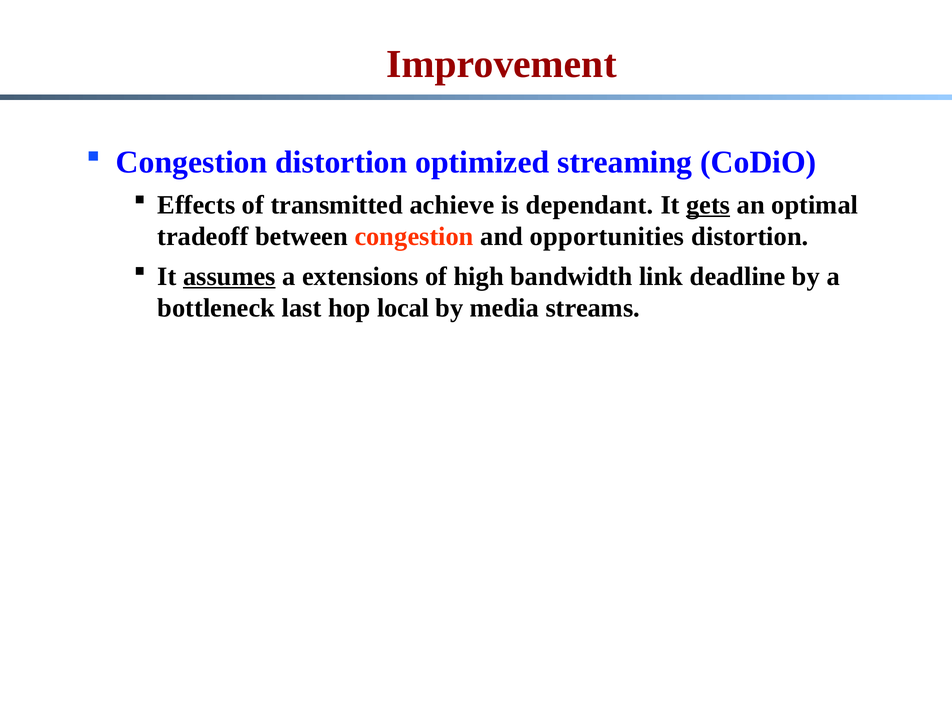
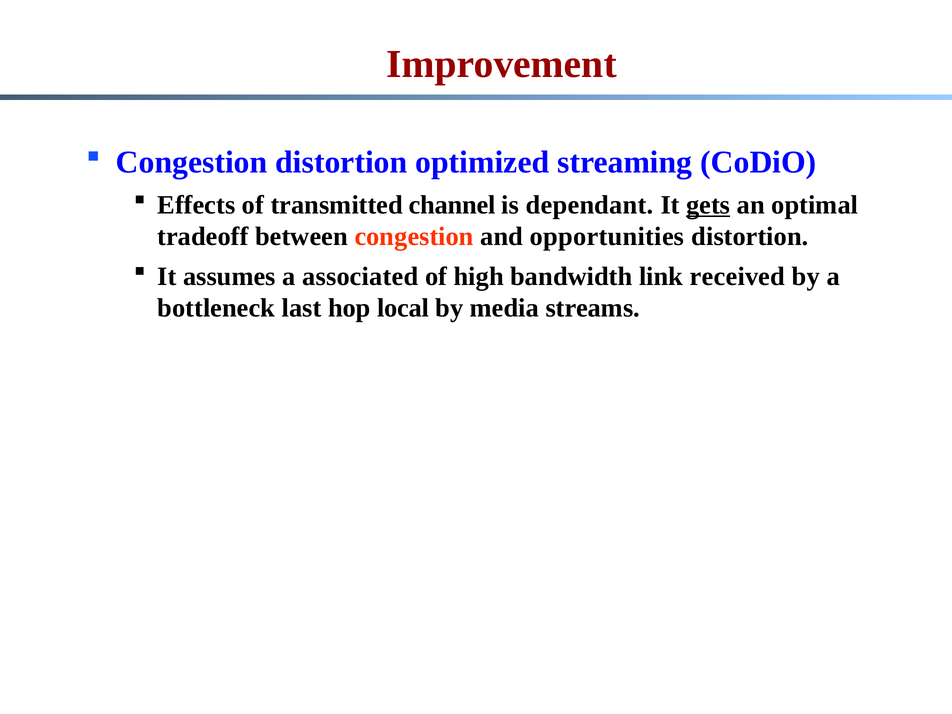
achieve: achieve -> channel (452, 205)
assumes underline: present -> none (229, 276)
extensions: extensions -> associated (360, 276)
deadline: deadline -> received (737, 276)
